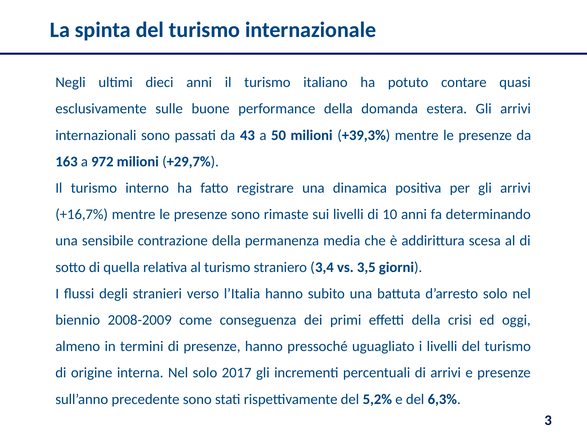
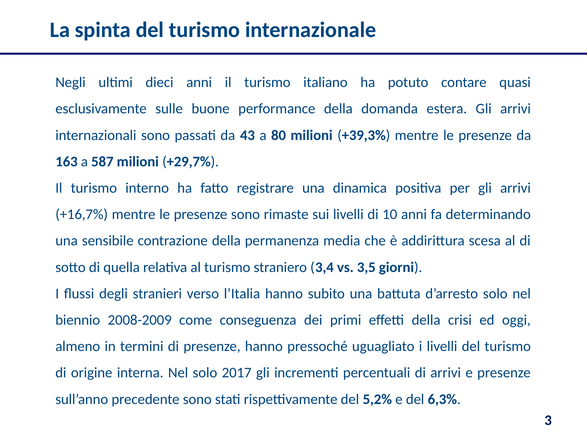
50: 50 -> 80 (279, 135)
972: 972 -> 587 (102, 162)
